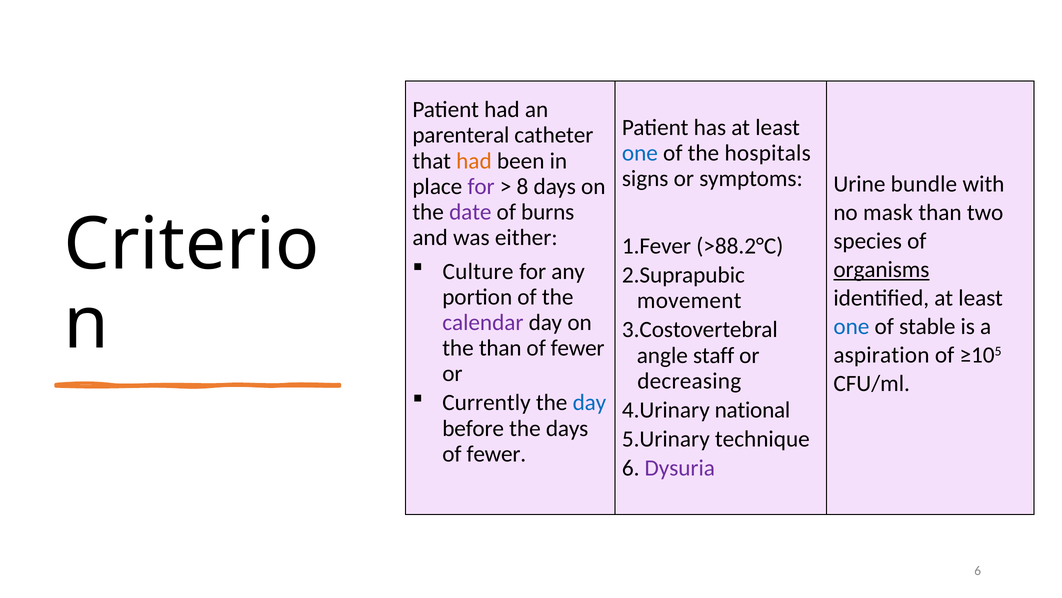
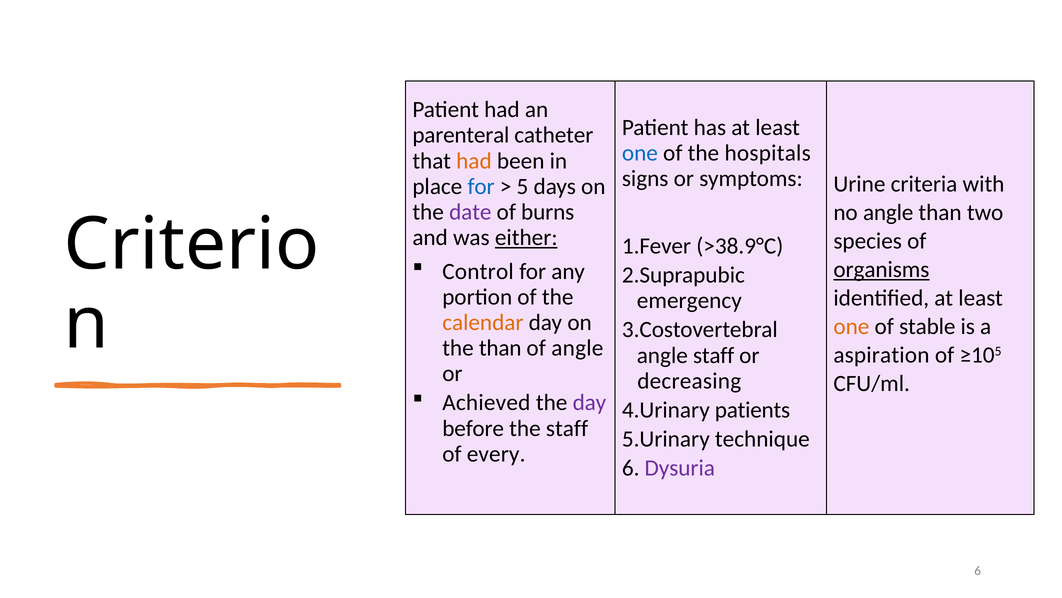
bundle: bundle -> criteria (924, 184)
for colour: purple -> blue (481, 186)
8: 8 -> 5 (522, 186)
no mask: mask -> angle (888, 213)
either underline: none -> present (526, 237)
>88.2°C: >88.2°C -> >38.9°C (740, 246)
Culture: Culture -> Control (478, 271)
movement: movement -> emergency (689, 300)
calendar colour: purple -> orange (483, 322)
one colour: blue -> orange (851, 326)
fewer: fewer -> angle (577, 348)
Currently: Currently -> Achieved (486, 402)
day colour: blue -> purple (589, 402)
national: national -> patients (752, 410)
the days: days -> staff (567, 428)
fewer: fewer -> every (496, 453)
